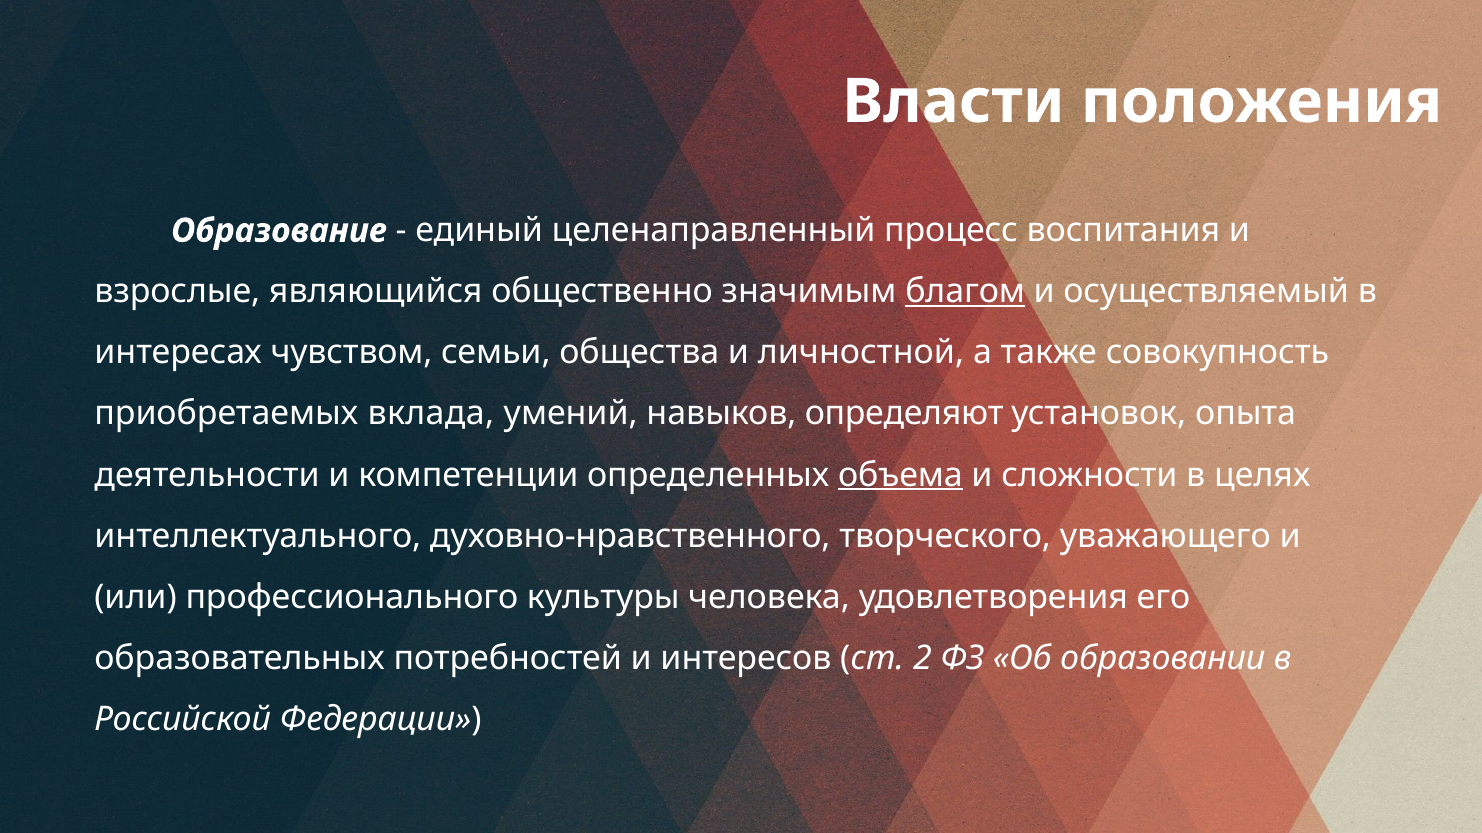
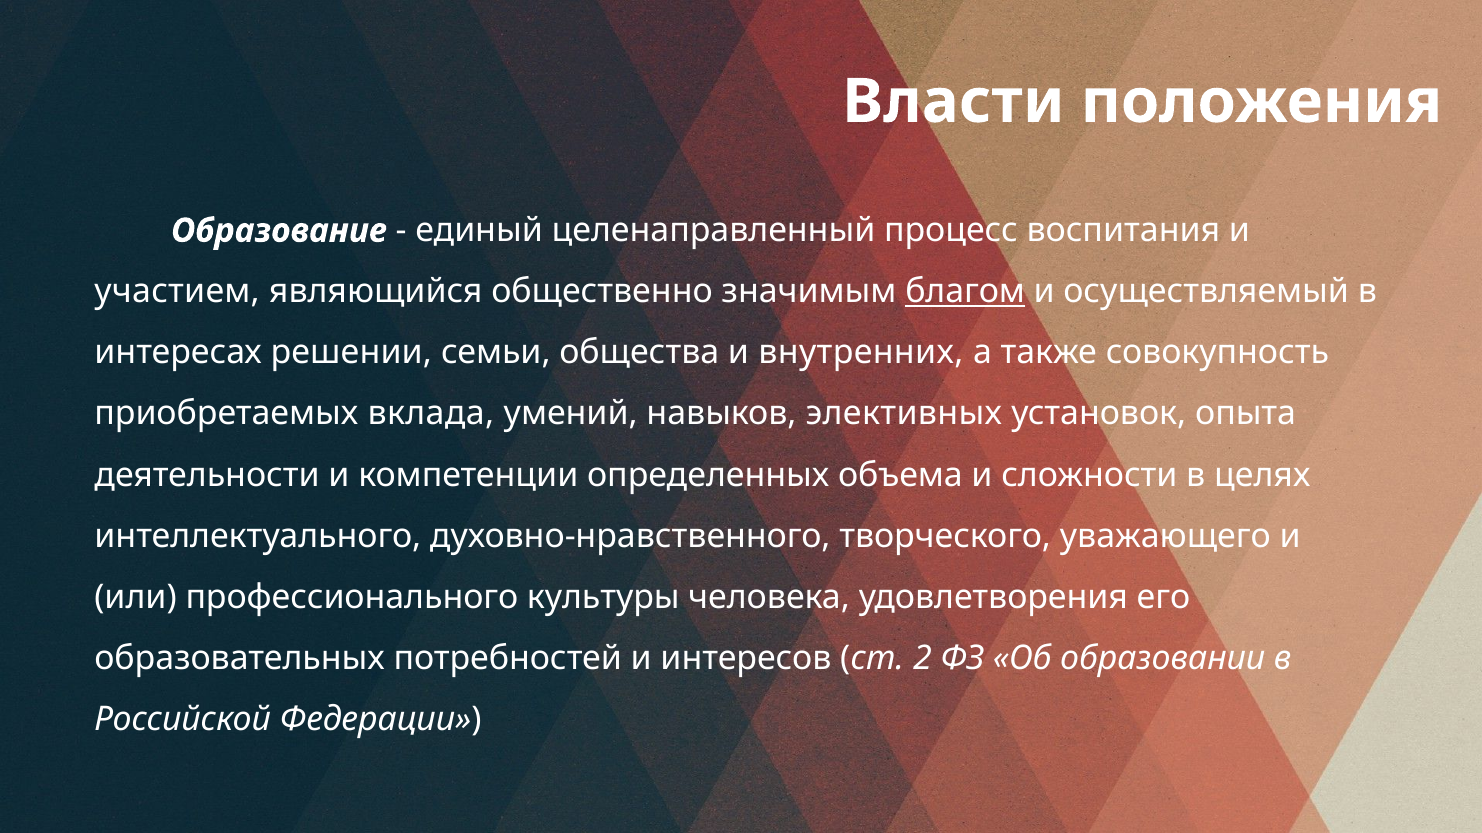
взрослые: взрослые -> участием (177, 292)
чувством: чувством -> решении (351, 353)
личностной: личностной -> внутренних (861, 353)
определяют: определяют -> элективных (904, 414)
объема underline: present -> none (900, 475)
